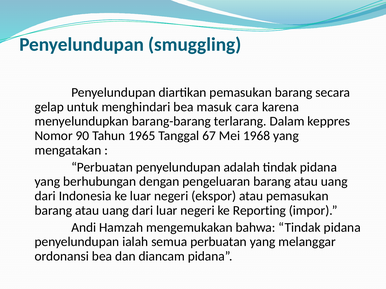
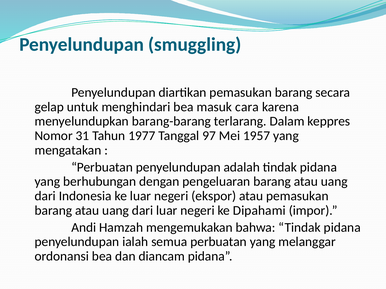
90: 90 -> 31 (82, 136)
1965: 1965 -> 1977 (142, 136)
67: 67 -> 97 (209, 136)
1968: 1968 -> 1957 (257, 136)
Reporting: Reporting -> Dipahami (259, 211)
